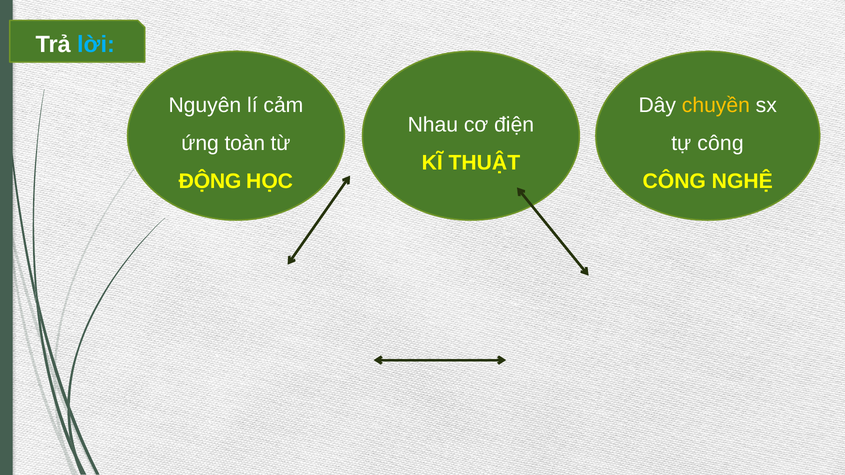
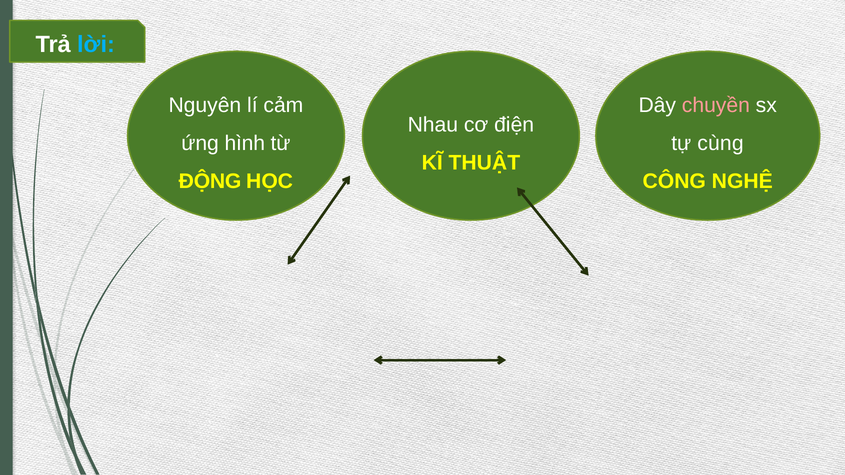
chuyền colour: yellow -> pink (716, 106)
toàn: toàn -> hình (245, 144)
tự công: công -> cùng (720, 144)
